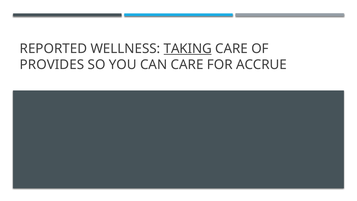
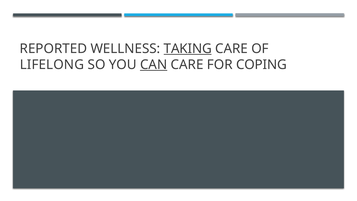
PROVIDES: PROVIDES -> LIFELONG (52, 65)
CAN underline: none -> present (154, 65)
ACCRUE: ACCRUE -> COPING (261, 65)
